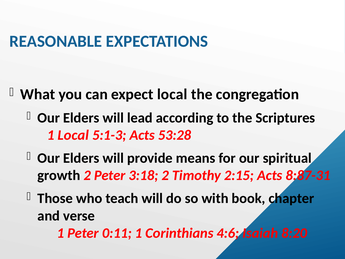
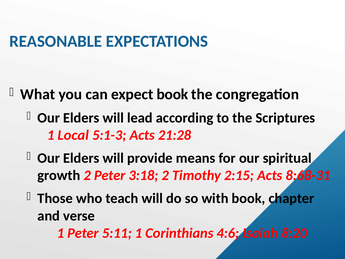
expect local: local -> book (172, 94)
53:28: 53:28 -> 21:28 (175, 135)
8:87-31: 8:87-31 -> 8:68-31 (308, 175)
0:11: 0:11 -> 5:11 (117, 233)
